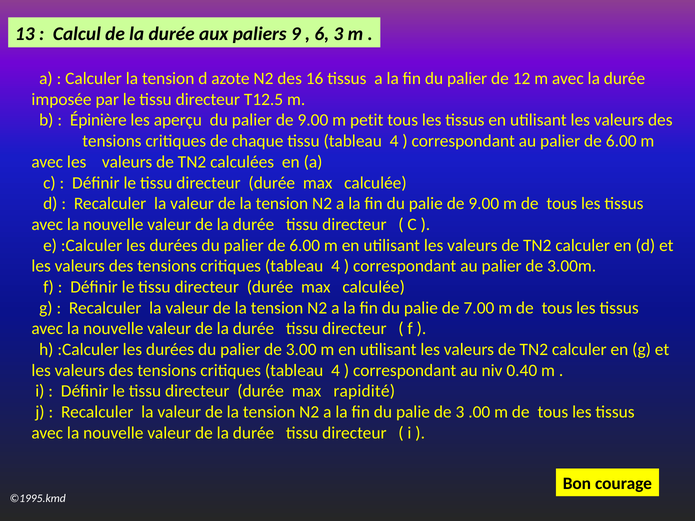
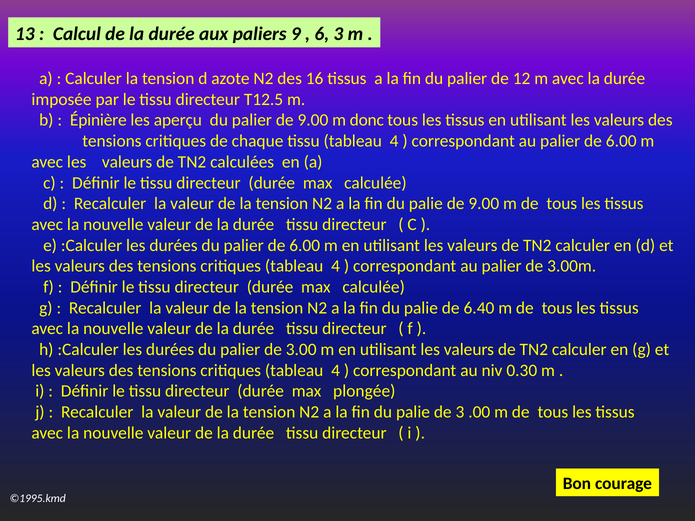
petit: petit -> donc (367, 120)
7.00: 7.00 -> 6.40 (479, 308)
0.40: 0.40 -> 0.30 (522, 371)
rapidité: rapidité -> plongée (364, 391)
